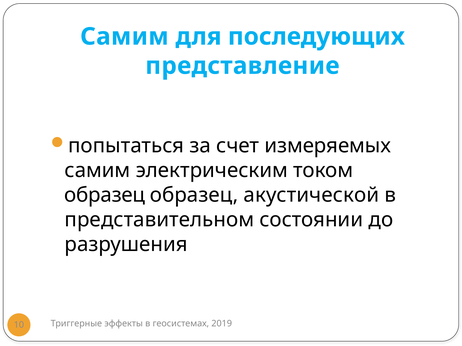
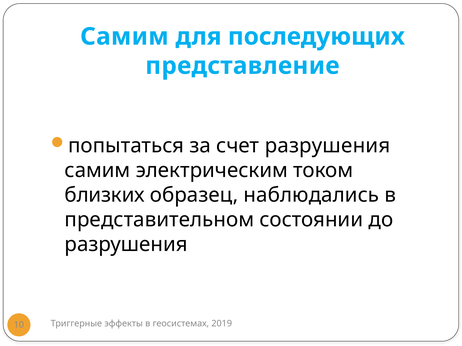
счет измеряемых: измеряемых -> разрушения (328, 146)
образец: образец -> близких (105, 195)
акустической: акустической -> наблюдались (311, 195)
